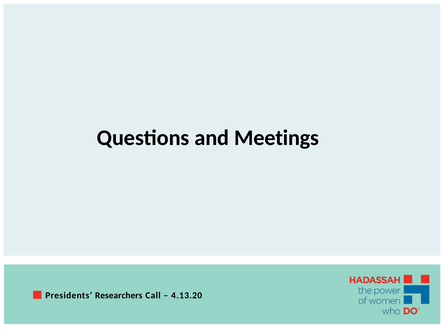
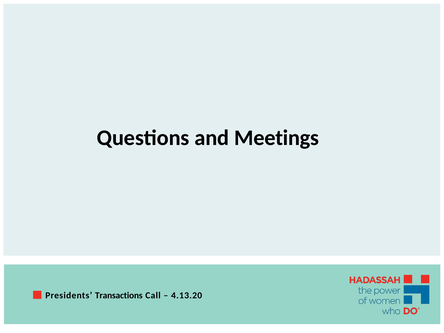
Researchers: Researchers -> Transactions (119, 295)
